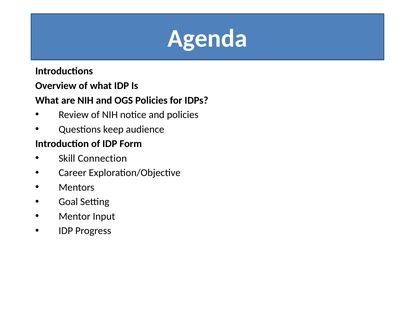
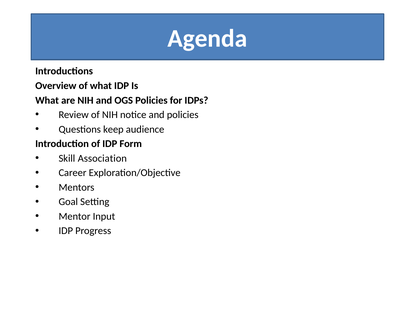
Connection: Connection -> Association (102, 158)
